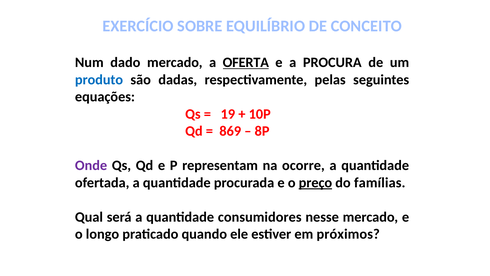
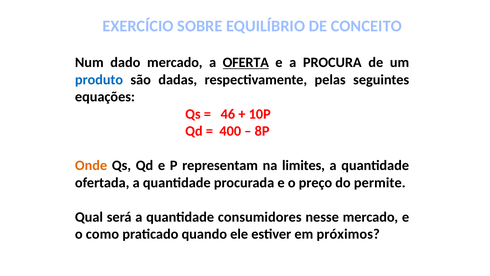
19: 19 -> 46 (228, 114)
869: 869 -> 400 (230, 131)
Onde colour: purple -> orange (91, 165)
ocorre: ocorre -> limites (303, 165)
preço underline: present -> none (315, 182)
famílias: famílias -> permite (380, 182)
longo: longo -> como (102, 234)
